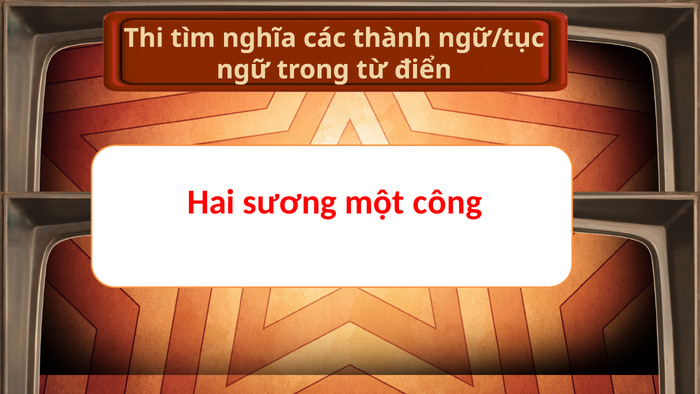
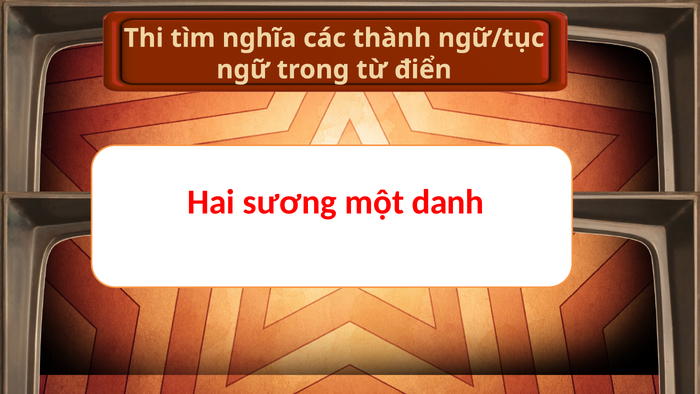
công: công -> danh (448, 202)
